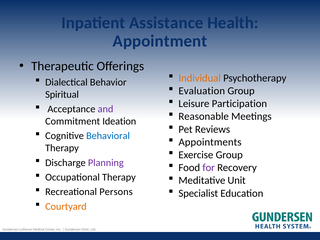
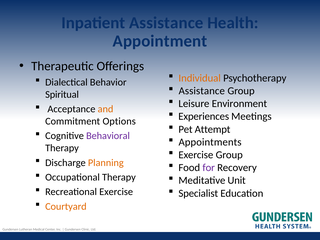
Evaluation: Evaluation -> Assistance (202, 91)
Participation: Participation -> Environment (239, 104)
and colour: purple -> orange (105, 109)
Reasonable: Reasonable -> Experiences (204, 116)
Ideation: Ideation -> Options (119, 121)
Reviews: Reviews -> Attempt (213, 129)
Behavioral colour: blue -> purple (108, 136)
Planning colour: purple -> orange (106, 163)
Recreational Persons: Persons -> Exercise (116, 192)
